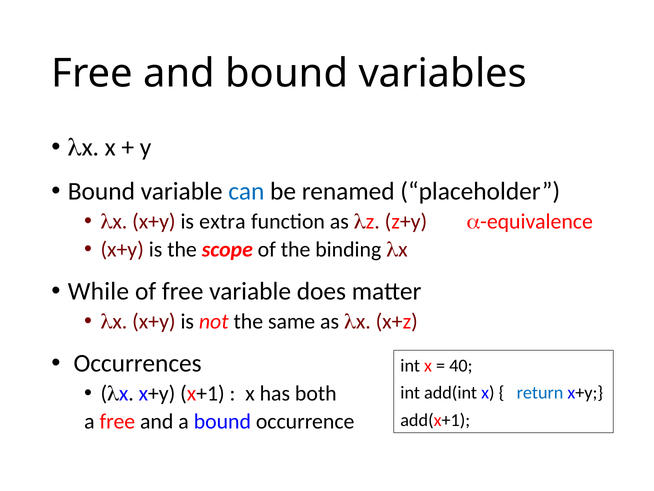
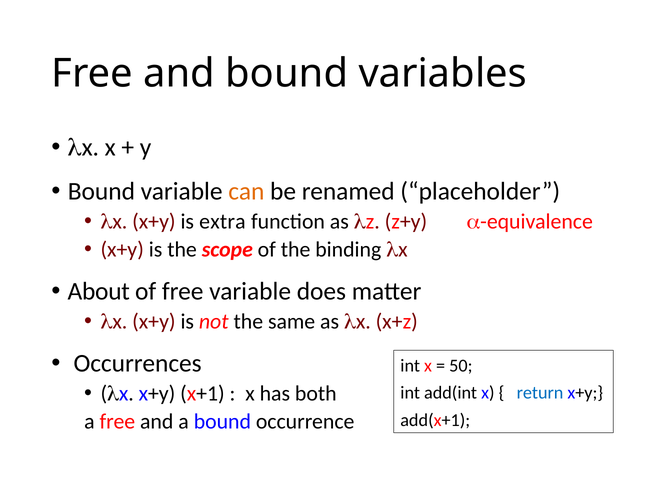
can colour: blue -> orange (246, 191)
While: While -> About (99, 291)
40: 40 -> 50 (461, 365)
